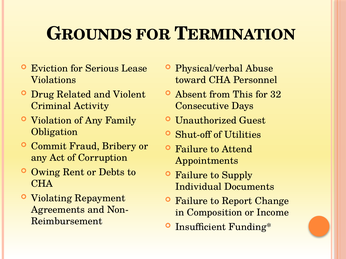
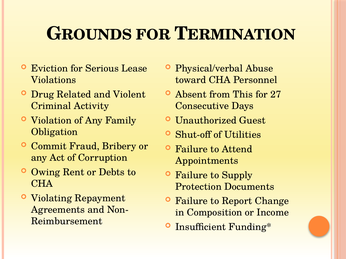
32: 32 -> 27 (276, 95)
Individual: Individual -> Protection (199, 187)
